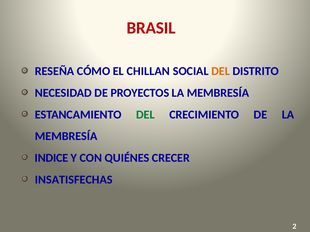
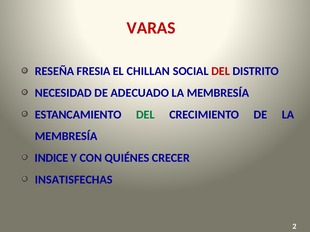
BRASIL: BRASIL -> VARAS (151, 28)
CÓMO: CÓMO -> FRESIA (94, 71)
DEL colour: orange -> red (221, 71)
PROYECTOS: PROYECTOS -> ADECUADO (140, 93)
